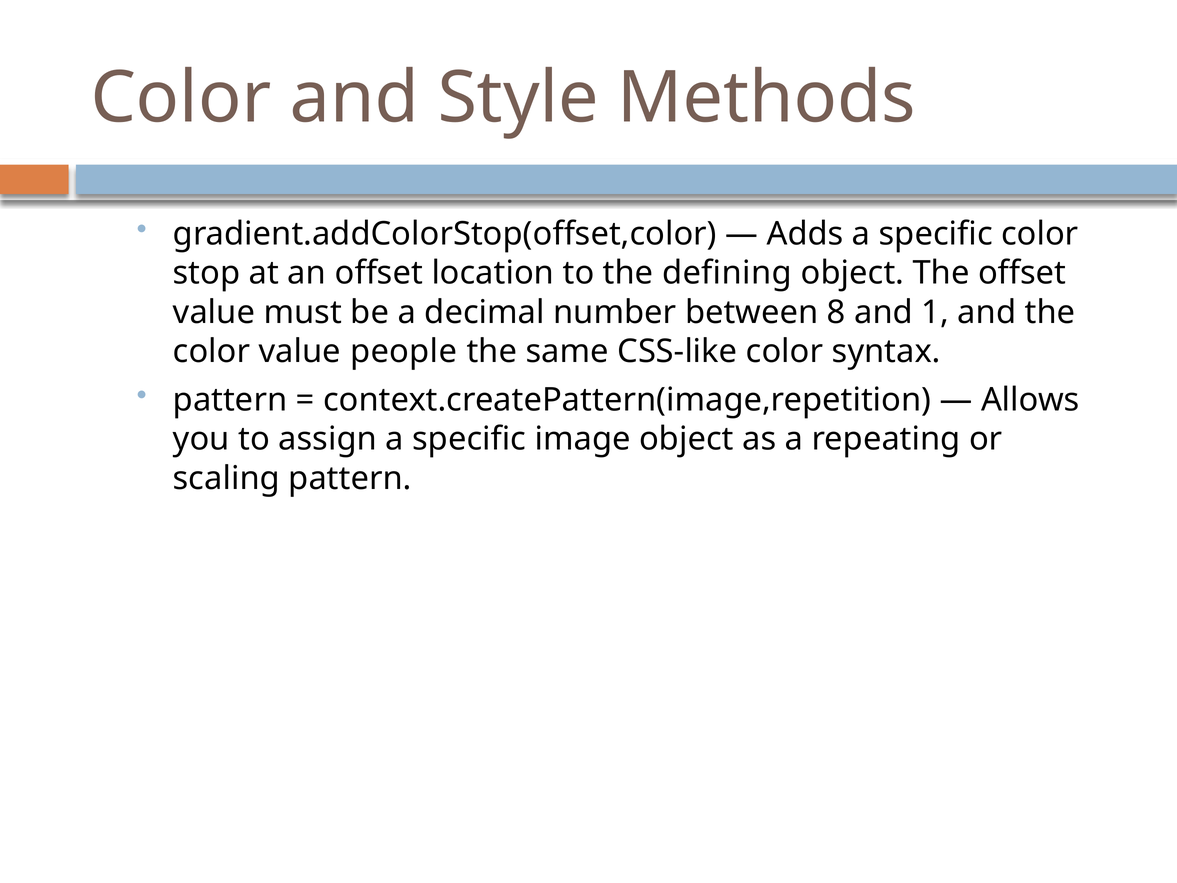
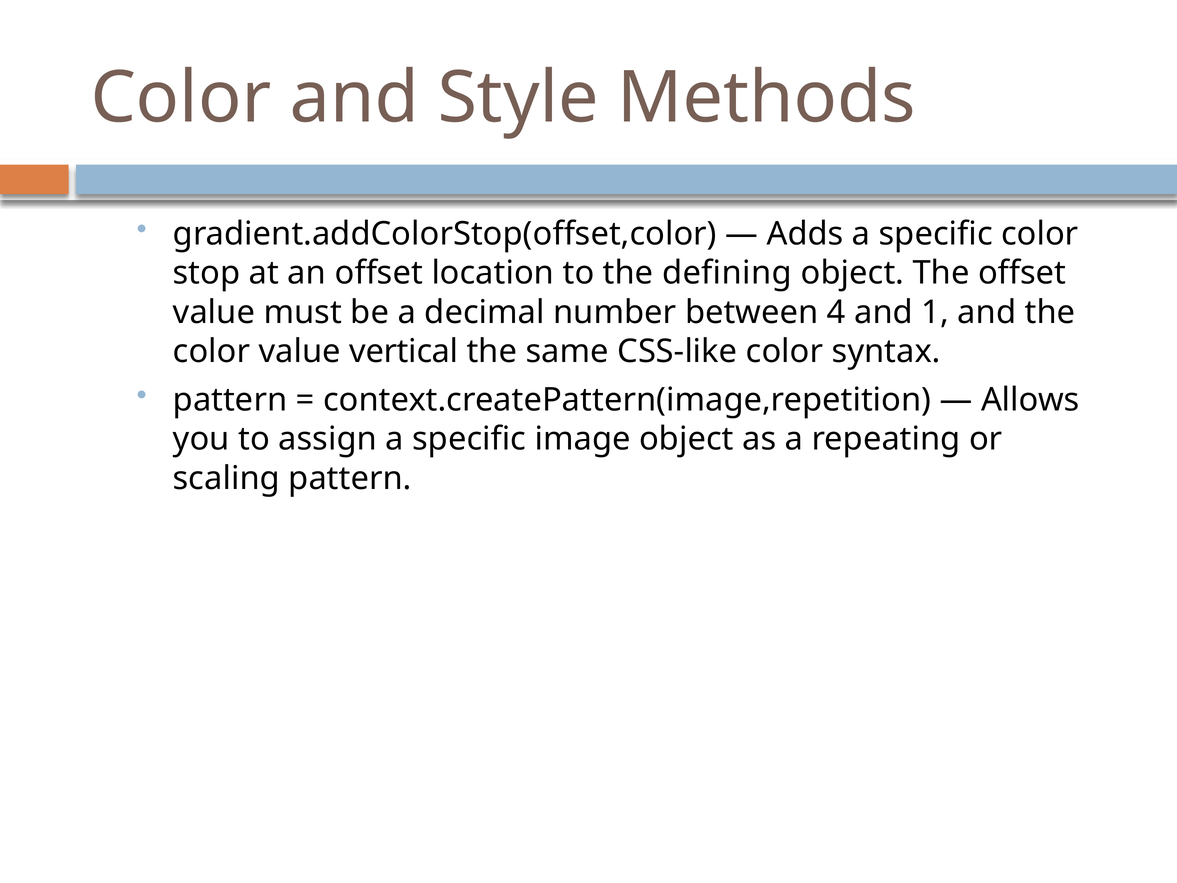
8: 8 -> 4 (836, 312)
people: people -> vertical (404, 352)
